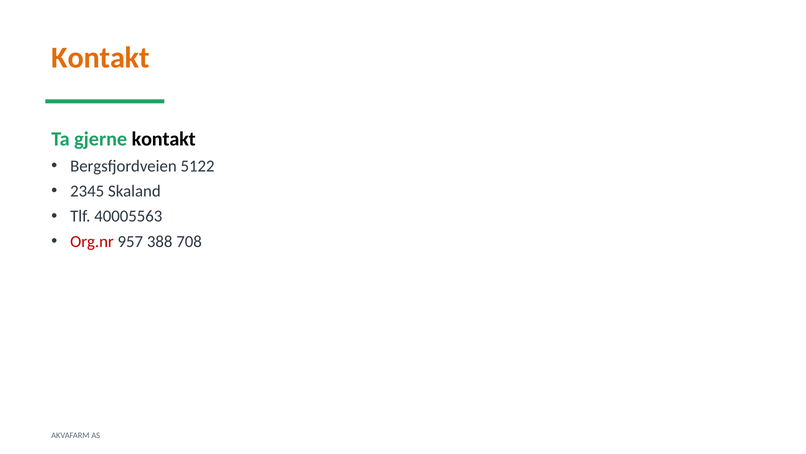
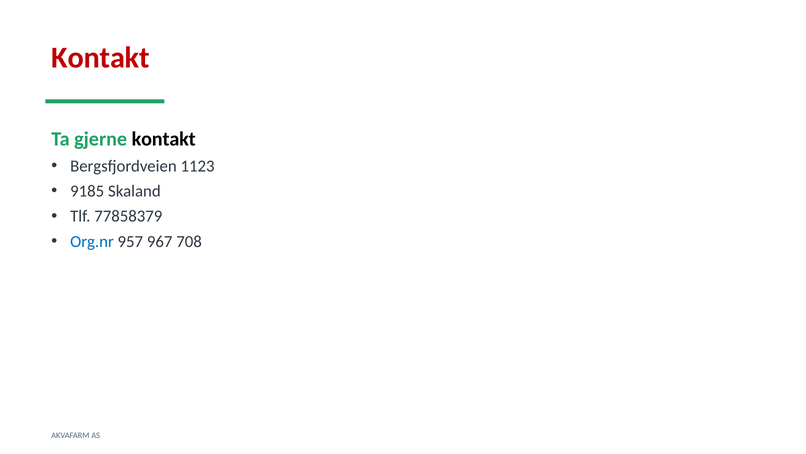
Kontakt colour: orange -> red (100, 58)
5122: 5122 -> 1123 (198, 166)
2345: 2345 -> 9185 (87, 191)
40005563: 40005563 -> 77858379 (128, 216)
Org.nr colour: red -> blue (92, 241)
388: 388 -> 967 (160, 241)
